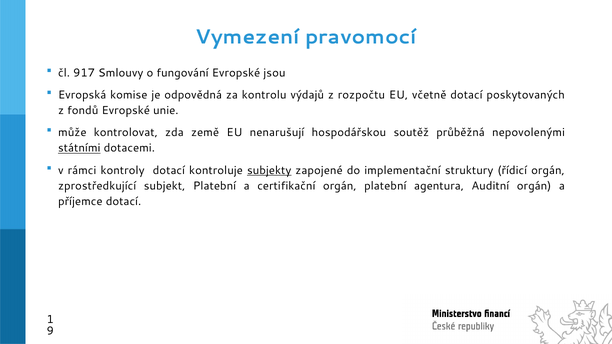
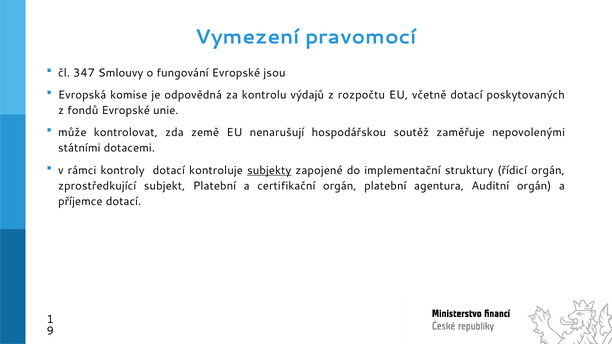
917: 917 -> 347 (84, 73)
průběžná: průběžná -> zaměřuje (461, 133)
státními underline: present -> none (79, 148)
